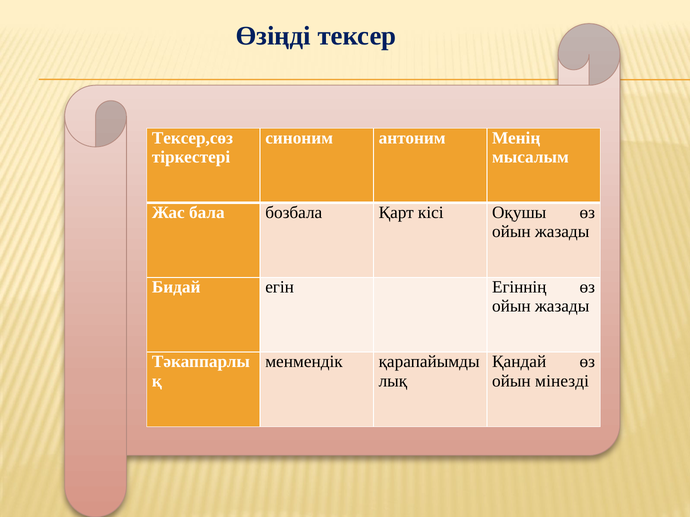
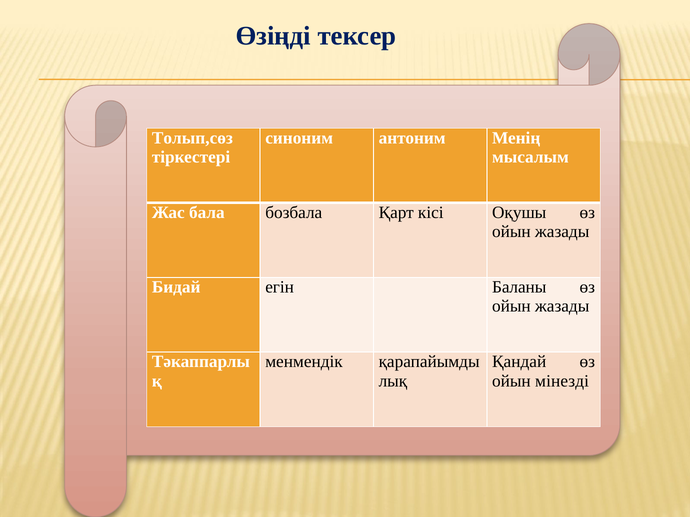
Тексер,сөз: Тексер,сөз -> Толып,сөз (192, 138)
Егіннің: Егіннің -> Баланы (519, 287)
